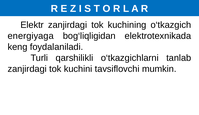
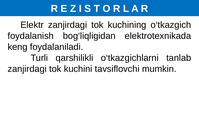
energiyaga: energiyaga -> foydalanish (31, 36)
